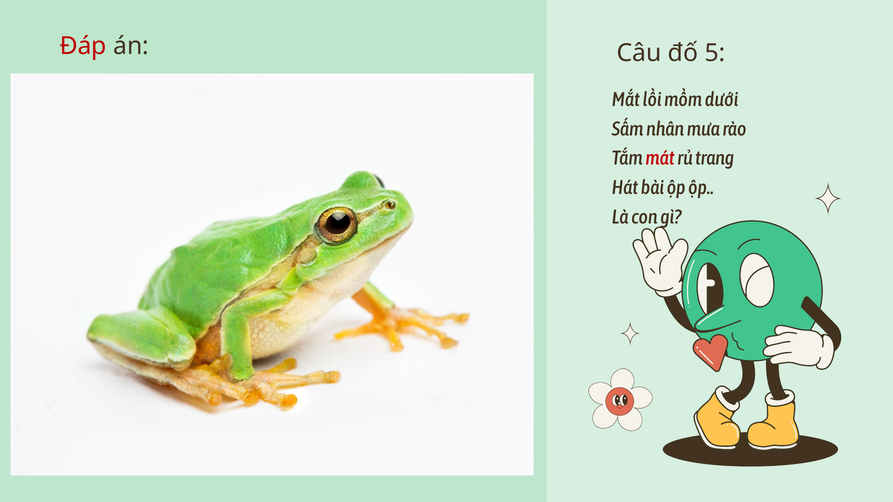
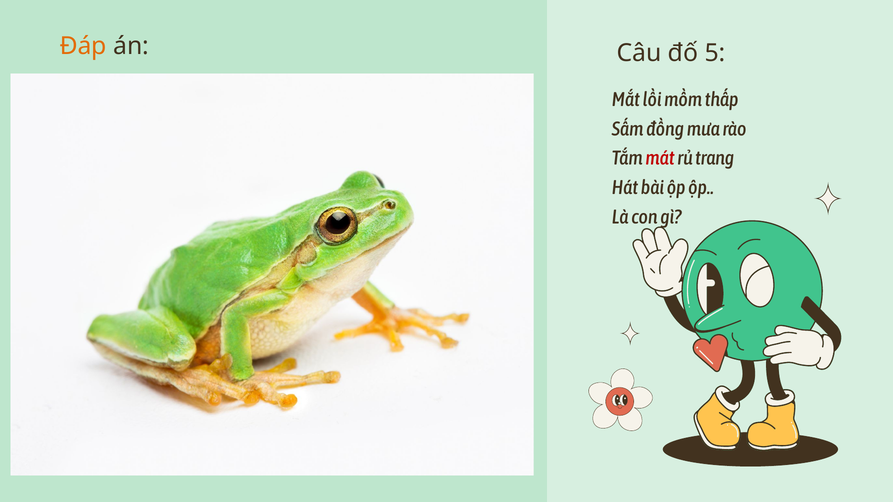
Đáp colour: red -> orange (83, 46)
dưới: dưới -> thấp (722, 100)
nhân: nhân -> đồng (665, 129)
